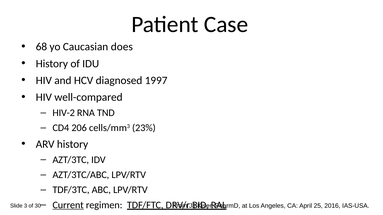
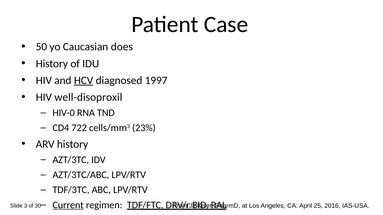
68: 68 -> 50 (41, 47)
HCV underline: none -> present (84, 81)
well-compared: well-compared -> well-disoproxil (88, 97)
HIV-2: HIV-2 -> HIV-0 (64, 113)
206: 206 -> 722 (79, 128)
